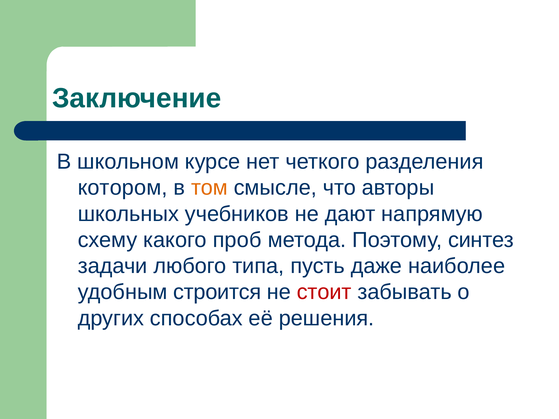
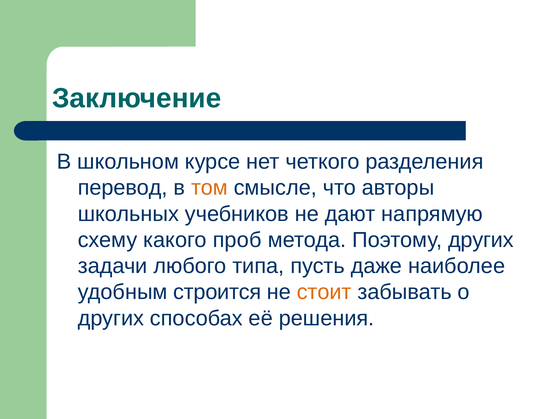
котором: котором -> перевод (123, 188)
Поэтому синтез: синтез -> других (481, 240)
стоит colour: red -> orange (324, 292)
